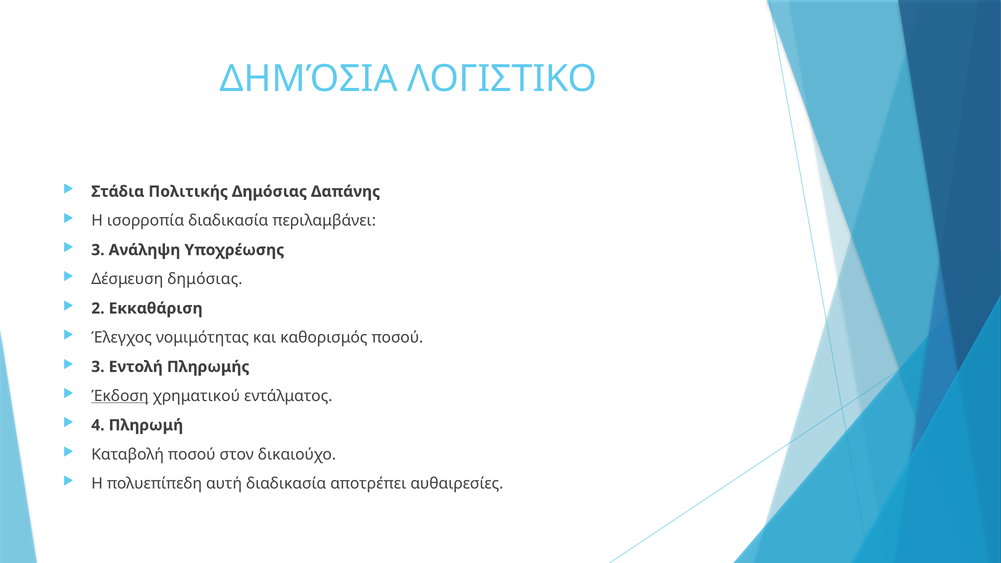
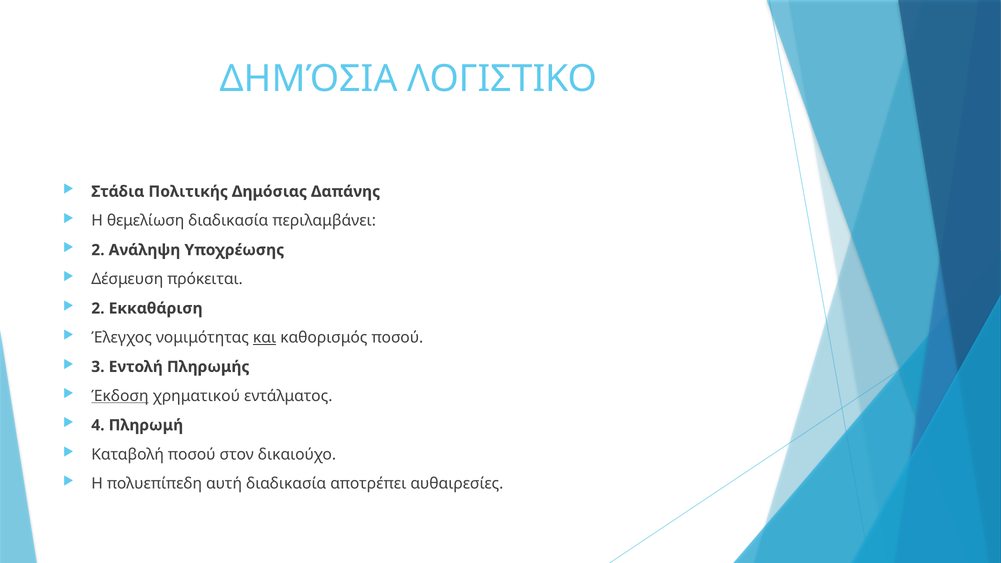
ισορροπία: ισορροπία -> θεμελίωση (146, 221)
3: 3 -> 2 (98, 250)
Δέσμευση δημόσιας: δημόσιας -> πρόκειται (205, 279)
και underline: none -> present (265, 338)
